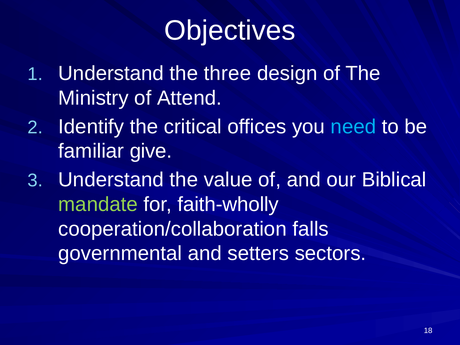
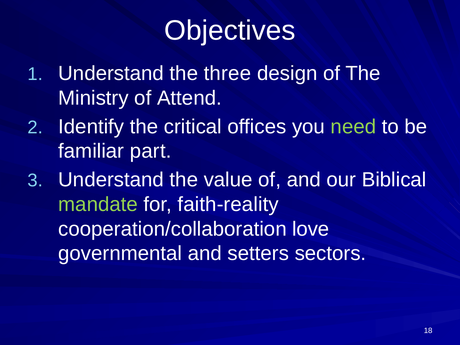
need colour: light blue -> light green (353, 127)
give: give -> part (151, 151)
faith-wholly: faith-wholly -> faith-reality (228, 204)
falls: falls -> love (311, 229)
